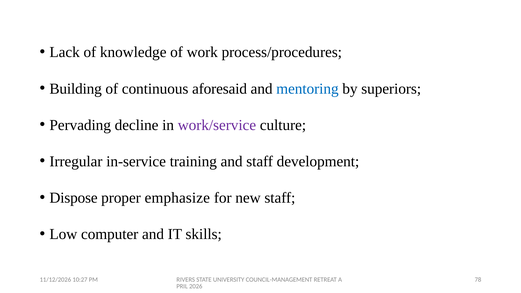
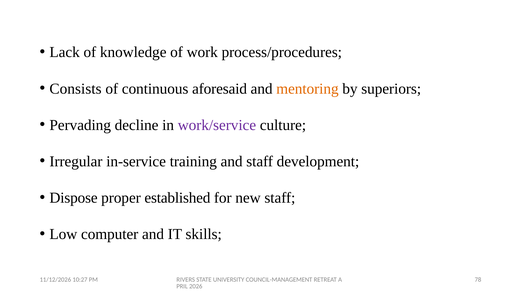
Building: Building -> Consists (76, 89)
mentoring colour: blue -> orange (307, 89)
emphasize: emphasize -> established (177, 198)
